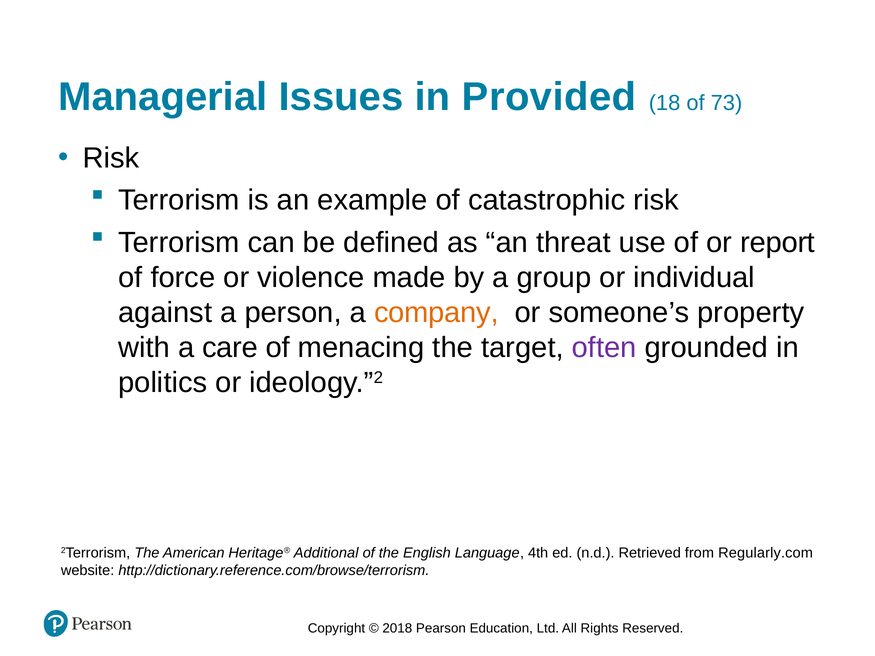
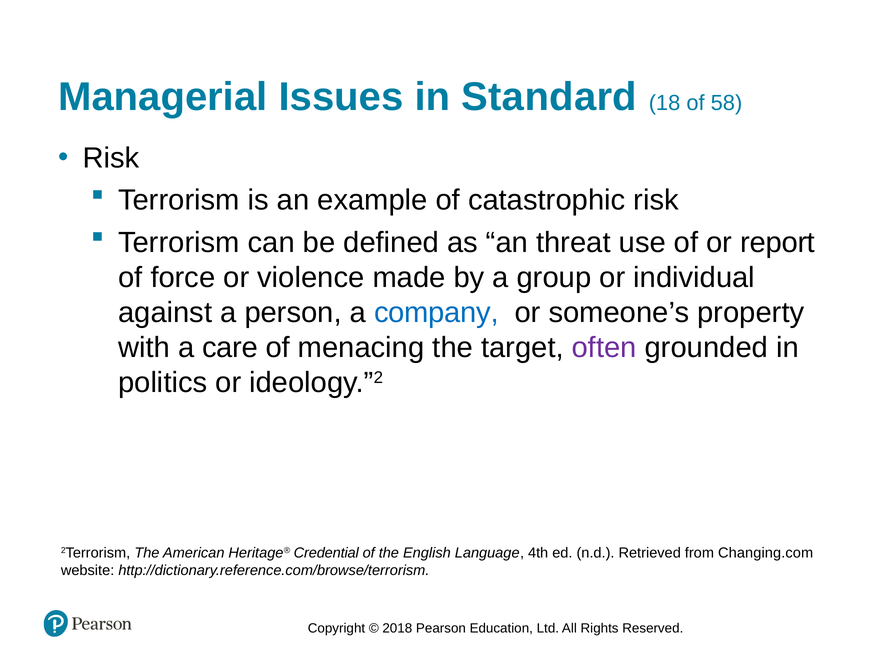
Provided: Provided -> Standard (549, 97)
73: 73 -> 58 (726, 103)
company colour: orange -> blue (436, 313)
Additional: Additional -> Credential (326, 553)
Regularly.com: Regularly.com -> Changing.com (766, 553)
